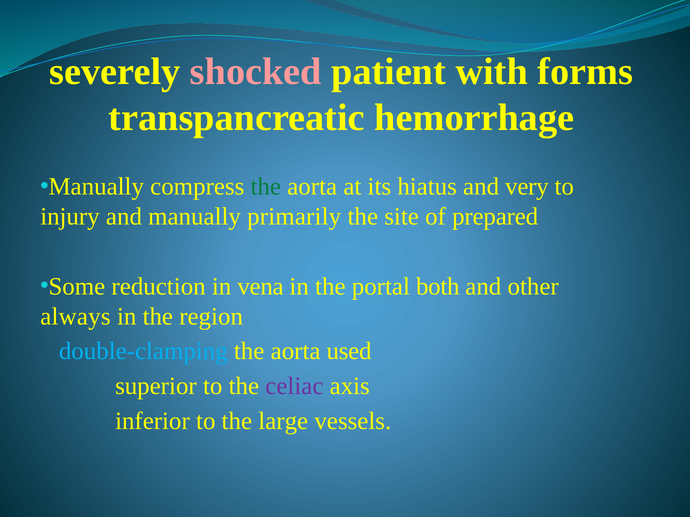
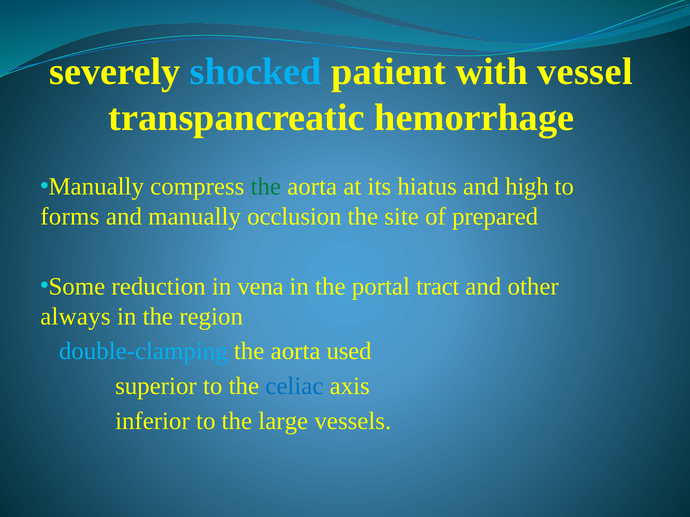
shocked colour: pink -> light blue (256, 72)
forms: forms -> vessel (585, 72)
very: very -> high (527, 187)
injury: injury -> forms (70, 217)
primarily: primarily -> occlusion (294, 217)
both: both -> tract (438, 287)
celiac colour: purple -> blue (294, 387)
